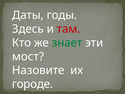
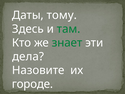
годы: годы -> тому (62, 15)
там colour: red -> green (69, 29)
мост: мост -> дела (28, 56)
